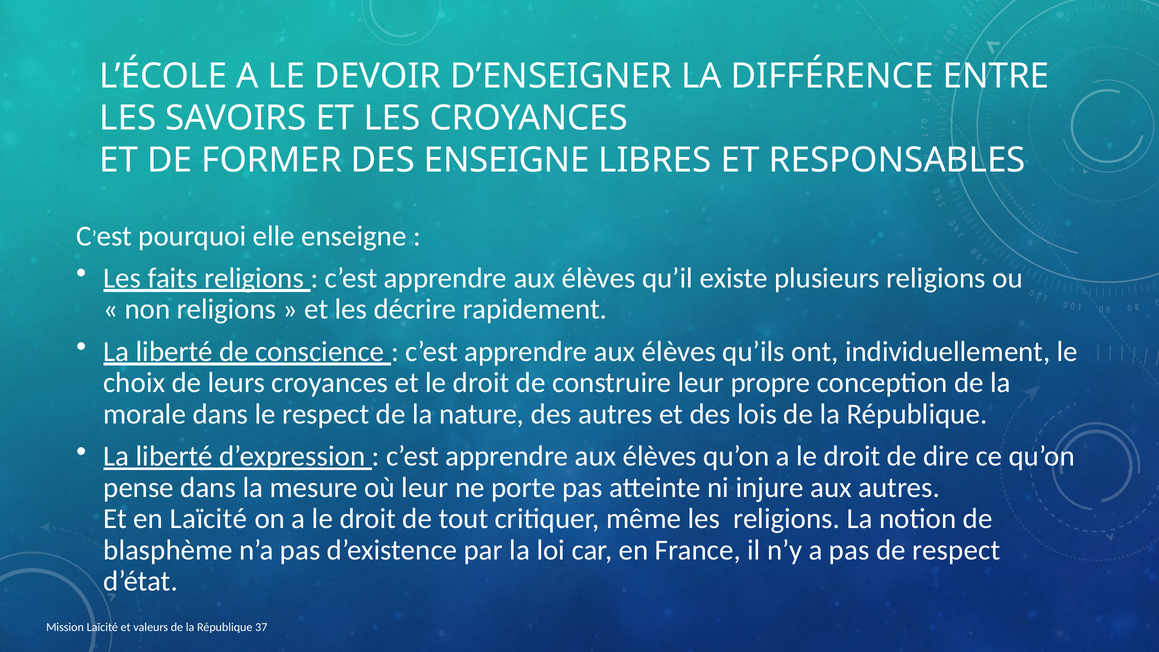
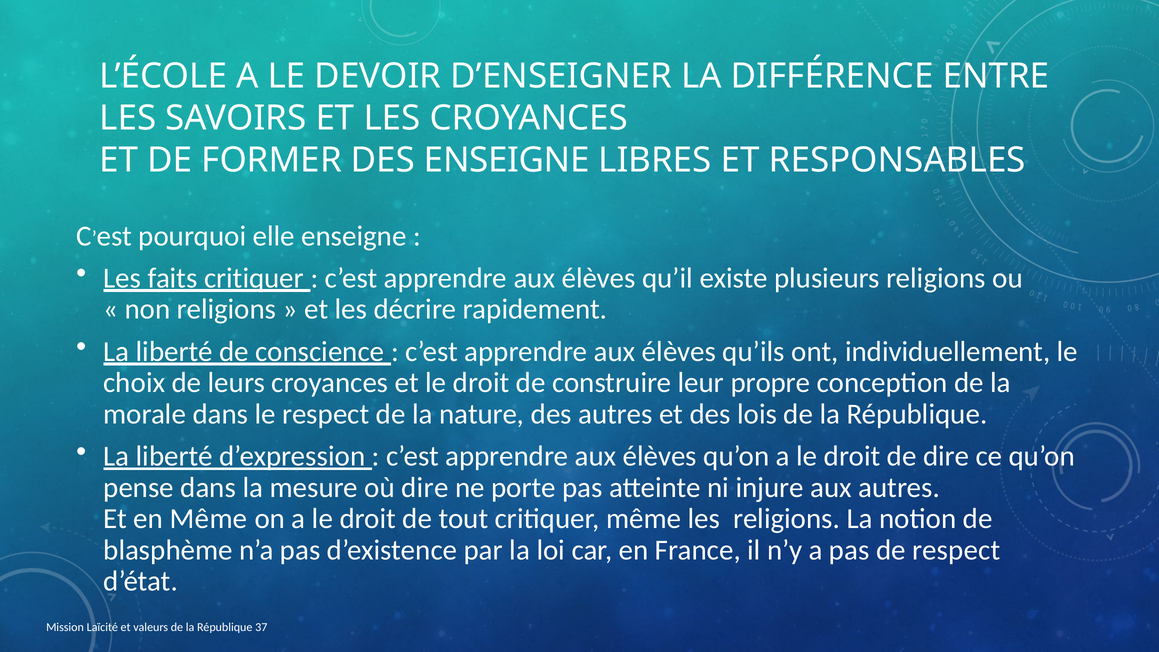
faits religions: religions -> critiquer (254, 278)
où leur: leur -> dire (425, 487)
en Laïcité: Laïcité -> Même (209, 519)
